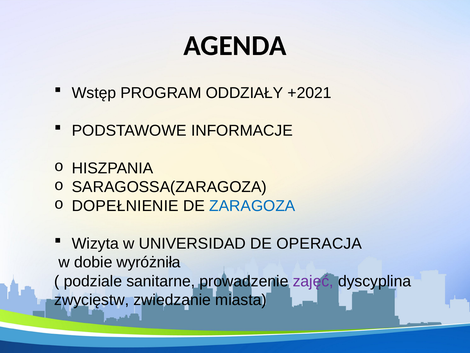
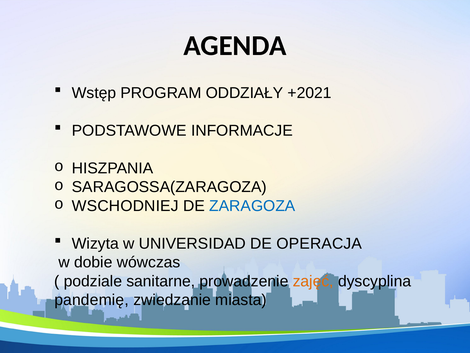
DOPEŁNIENIE: DOPEŁNIENIE -> WSCHODNIEJ (125, 206)
wyróżniła: wyróżniła -> wówczas (149, 262)
zajęć colour: purple -> orange (313, 281)
zwycięstw: zwycięstw -> pandemię (92, 300)
